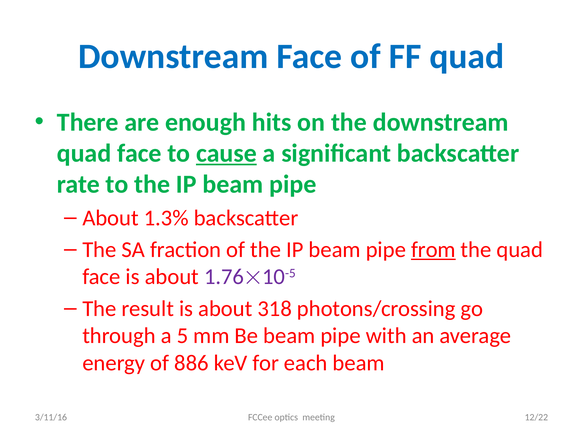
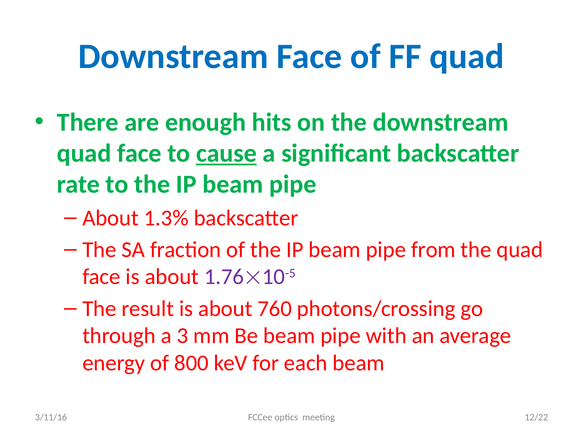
from underline: present -> none (433, 250)
318: 318 -> 760 (275, 309)
5: 5 -> 3 (182, 336)
886: 886 -> 800 (191, 363)
